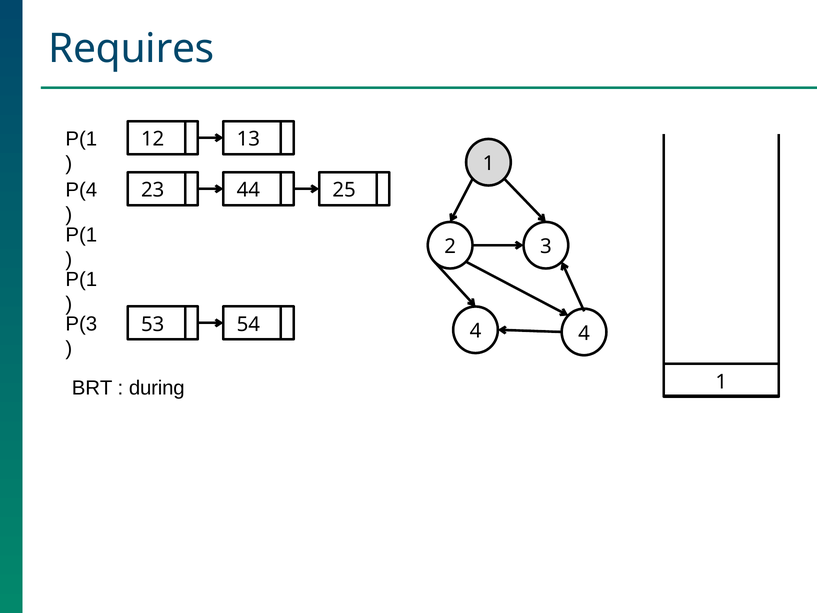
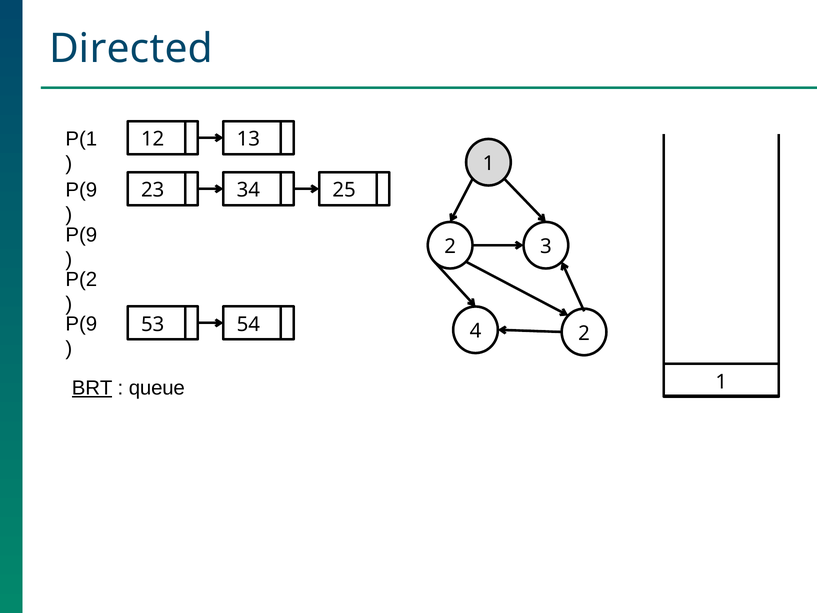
Requires: Requires -> Directed (131, 49)
P(4: P(4 -> P(9 (81, 190)
44: 44 -> 34 (248, 190)
P(1: P(1 -> P(9 (81, 235)
P(1: P(1 -> P(2 (81, 279)
P(3: P(3 -> P(9 (81, 324)
4 4: 4 -> 2 (584, 333)
BRT underline: none -> present (92, 388)
during: during -> queue (157, 388)
